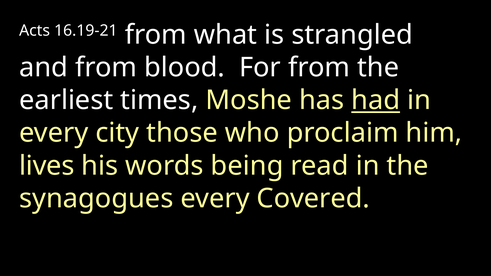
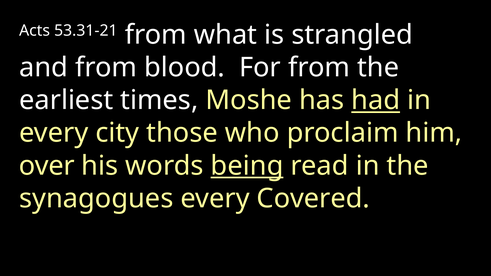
16.19-21: 16.19-21 -> 53.31-21 (86, 31)
lives: lives -> over (47, 166)
being underline: none -> present (247, 166)
